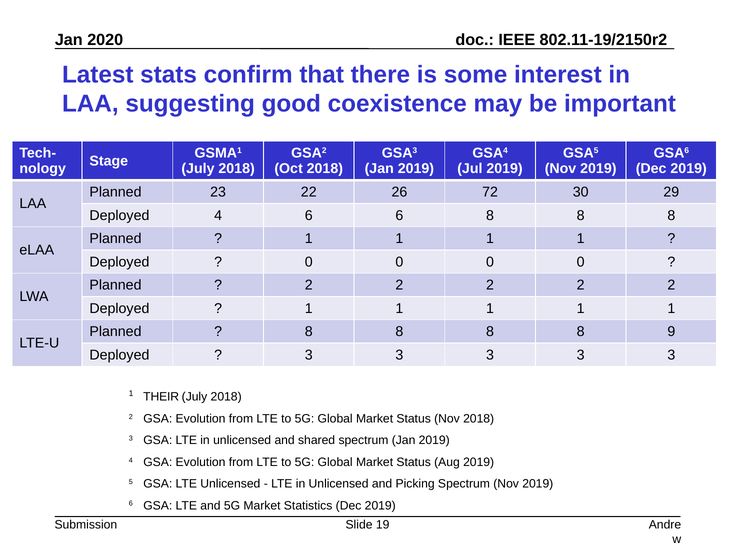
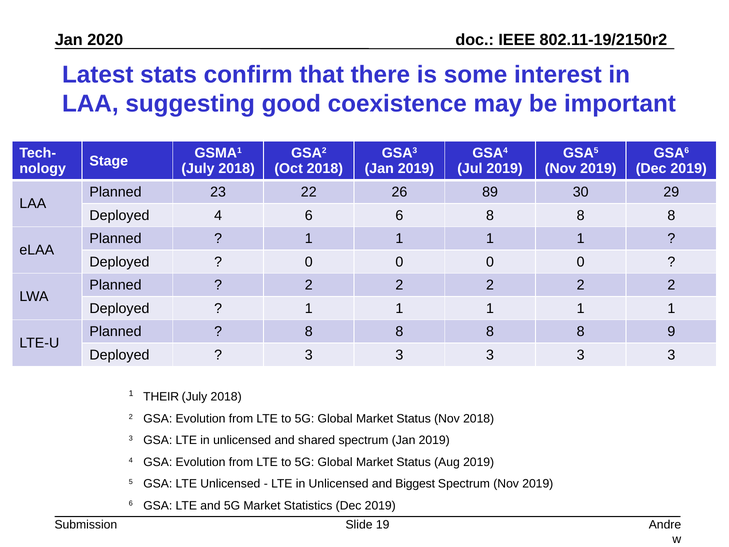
72: 72 -> 89 (490, 192)
Picking: Picking -> Biggest (415, 484)
